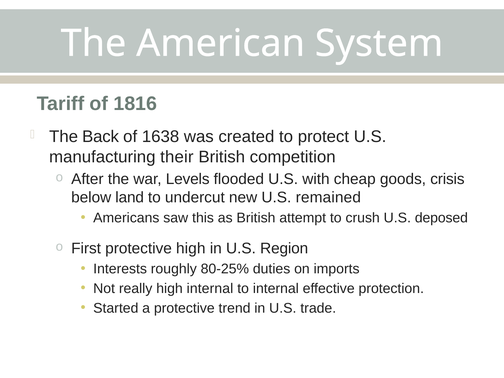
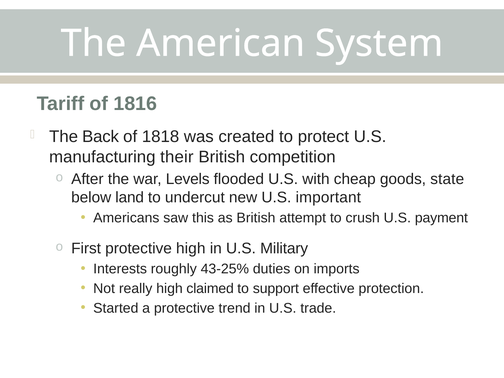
1638: 1638 -> 1818 (161, 137)
crisis: crisis -> state (447, 179)
remained: remained -> important (328, 198)
deposed: deposed -> payment (441, 218)
Region: Region -> Military (284, 248)
80-25%: 80-25% -> 43-25% (225, 269)
high internal: internal -> claimed (210, 288)
to internal: internal -> support (276, 288)
